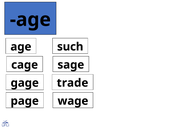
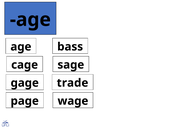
such: such -> bass (70, 47)
